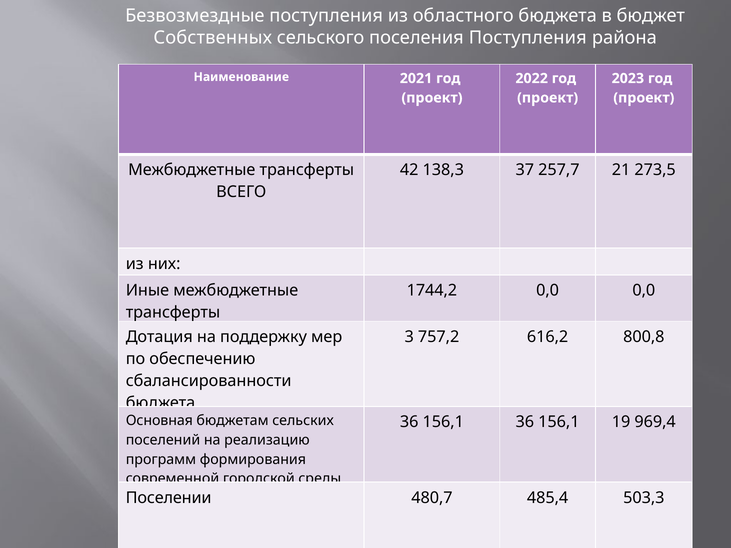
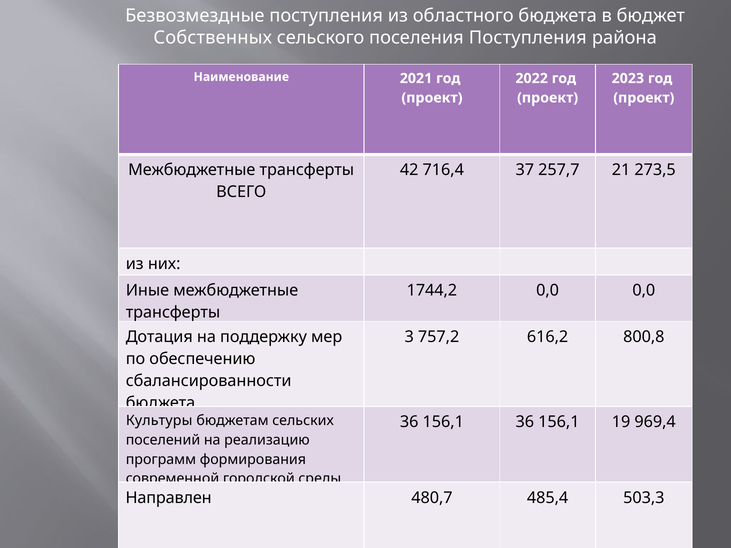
138,3: 138,3 -> 716,4 (443, 170)
Основная: Основная -> Культуры (159, 421)
Поселении: Поселении -> Направлен (169, 498)
